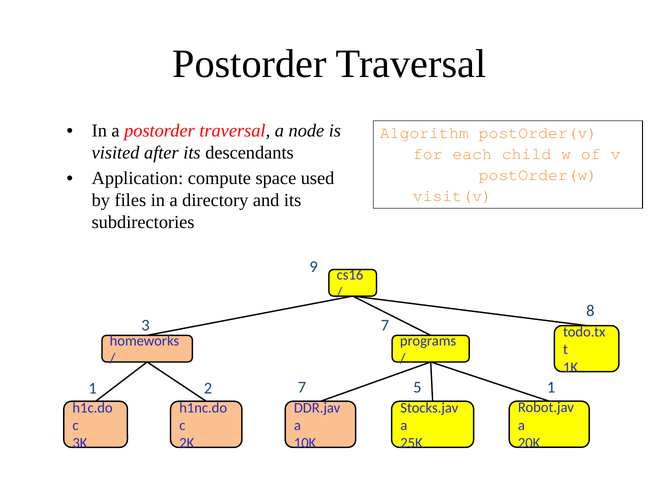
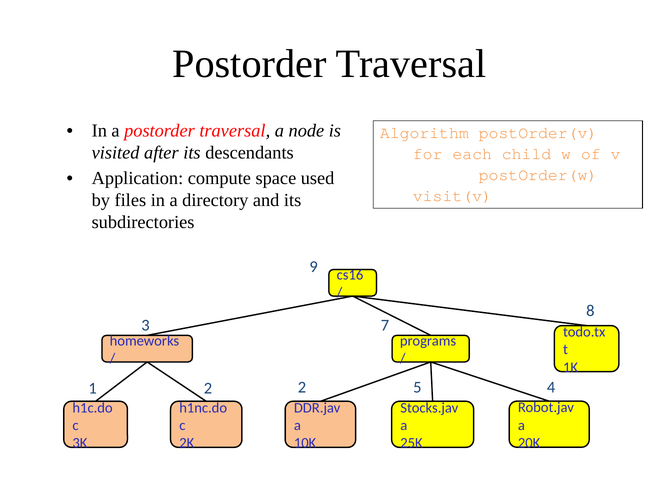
2 7: 7 -> 2 (302, 388)
5 1: 1 -> 4 (551, 388)
